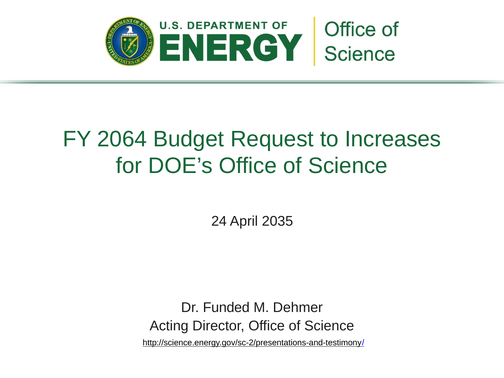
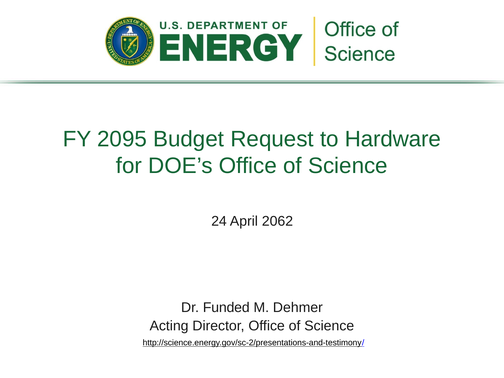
2064: 2064 -> 2095 (122, 139)
Increases: Increases -> Hardware (393, 139)
2035: 2035 -> 2062 (277, 221)
